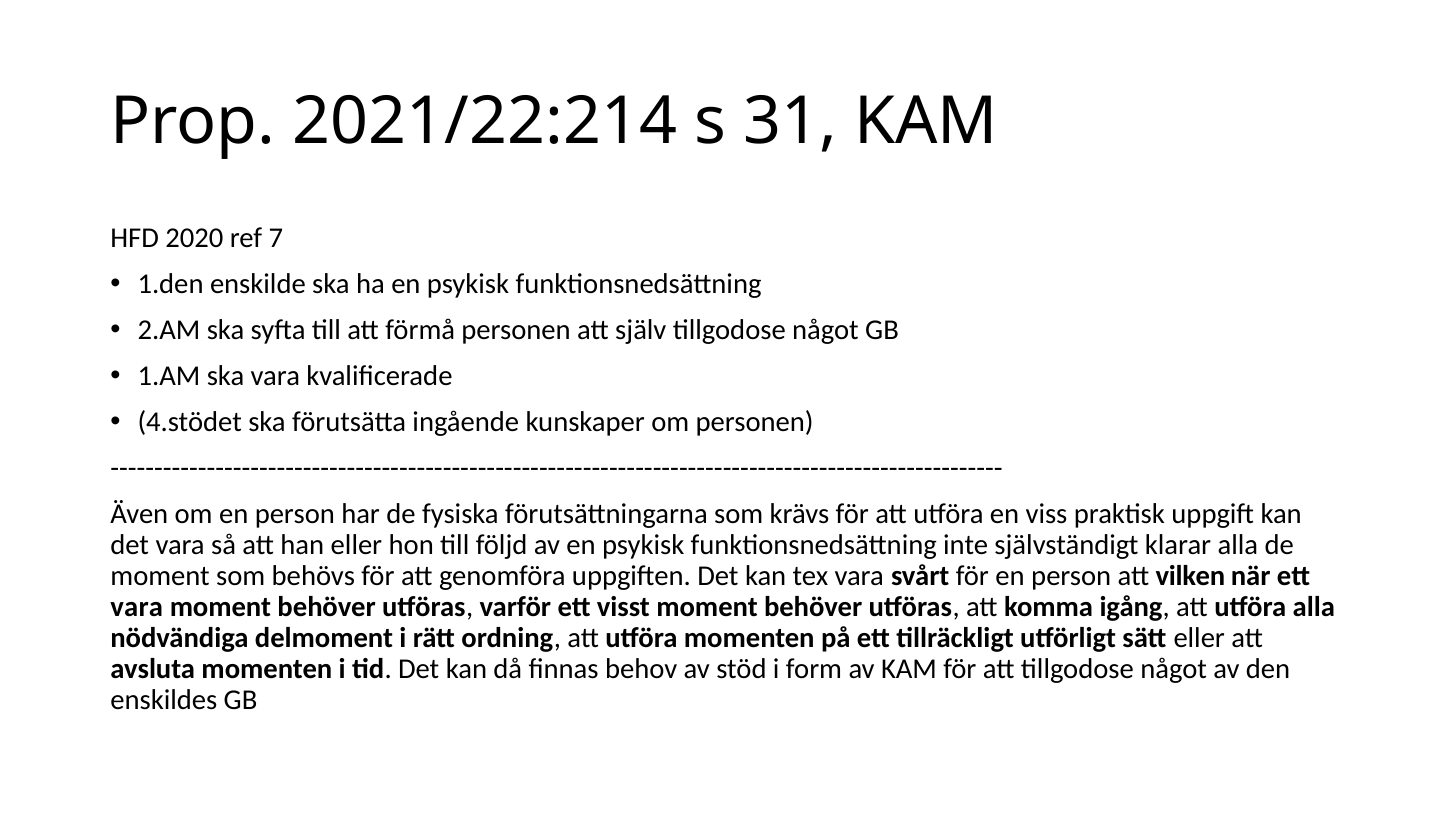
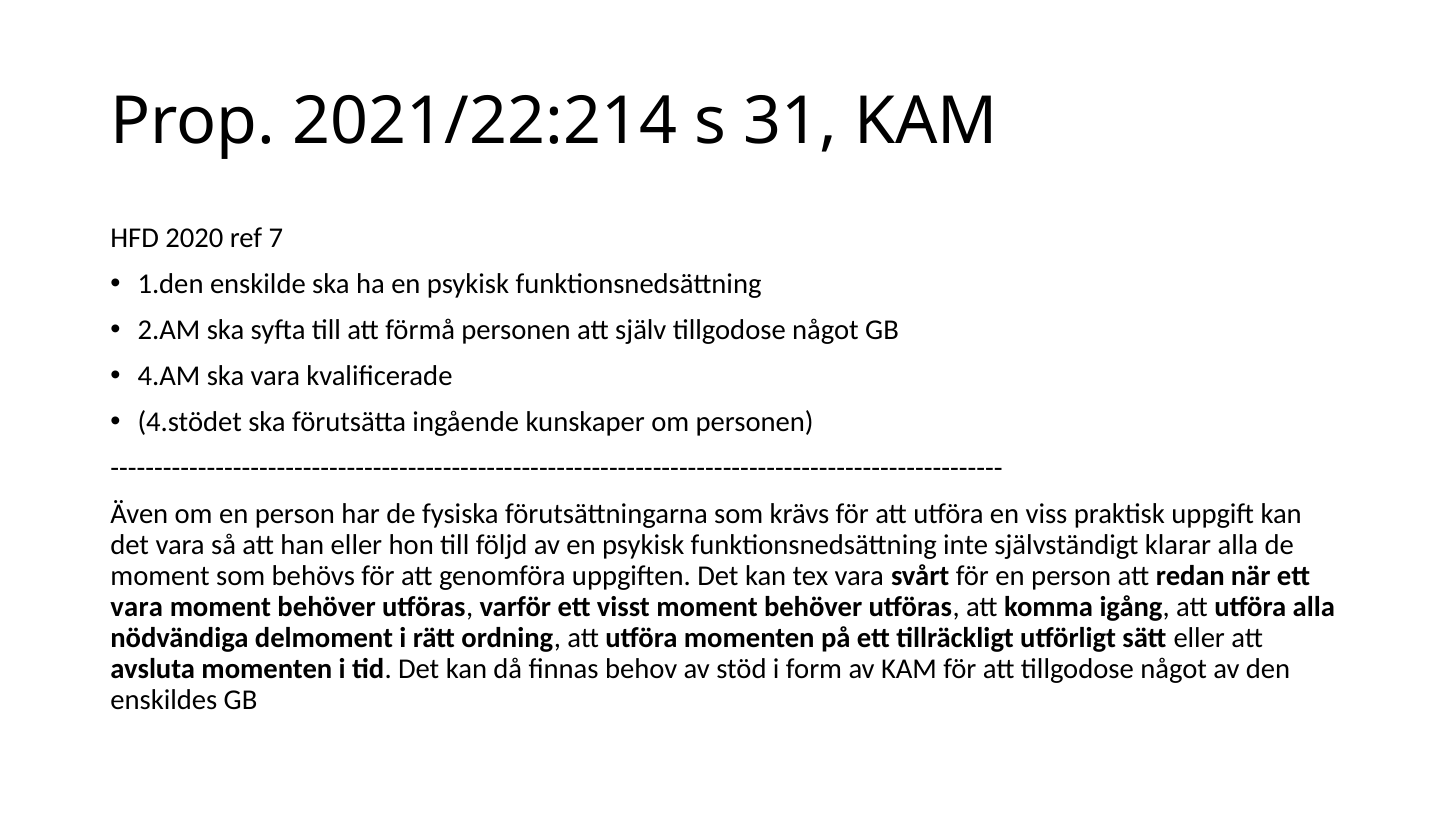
1.AM: 1.AM -> 4.AM (169, 376)
vilken: vilken -> redan (1190, 576)
